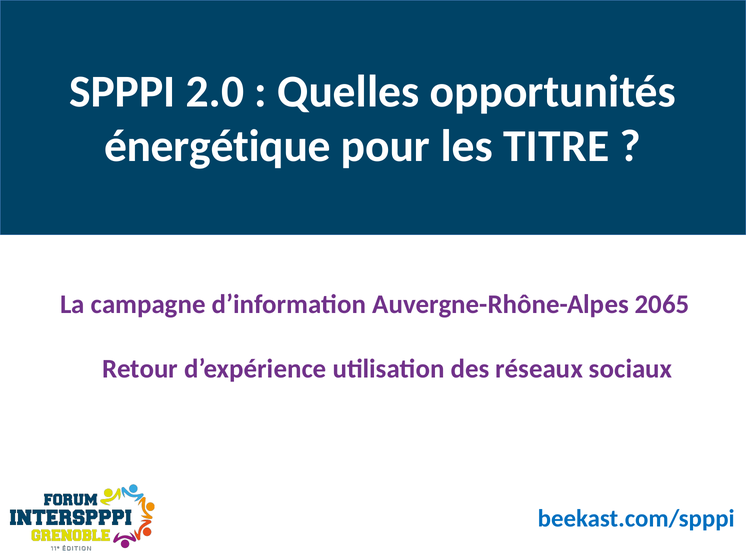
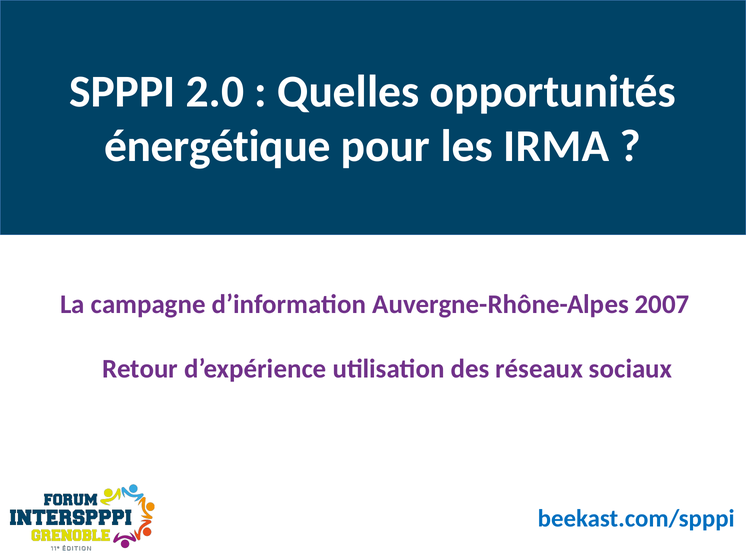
TITRE: TITRE -> IRMA (556, 146)
2065: 2065 -> 2007 (662, 305)
